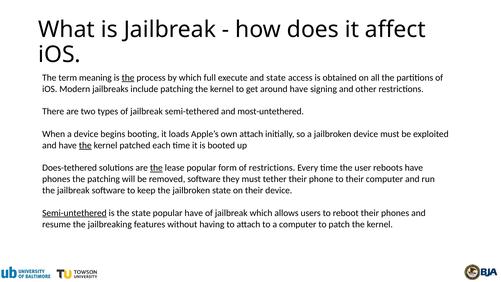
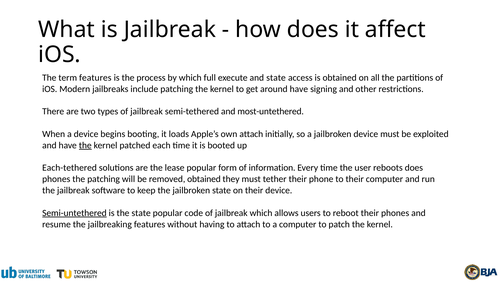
term meaning: meaning -> features (95, 78)
the underline: present -> none (128, 78)
Does-tethered: Does-tethered -> Each-tethered (70, 168)
the underline: present -> none (156, 168)
of restrictions: restrictions -> information (272, 168)
reboots have: have -> does (414, 168)
removed software: software -> obtained (204, 179)
popular have: have -> code (194, 213)
